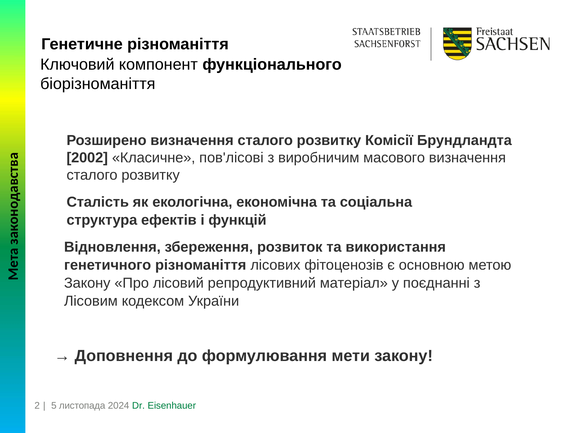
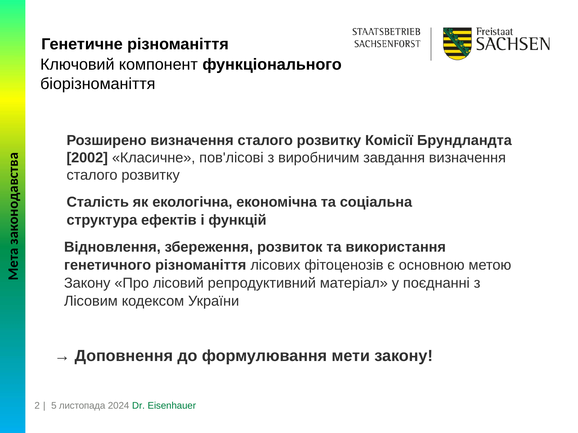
масового: масового -> завдання (394, 158)
